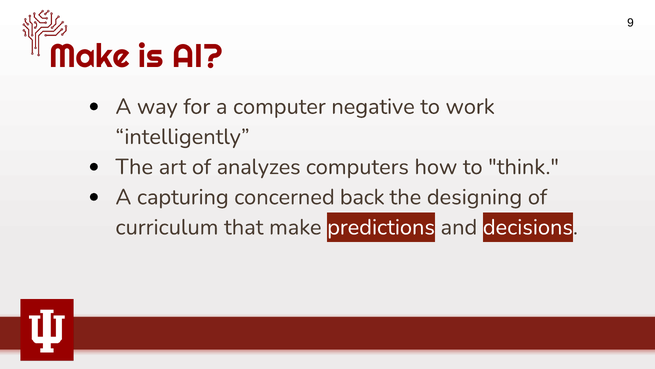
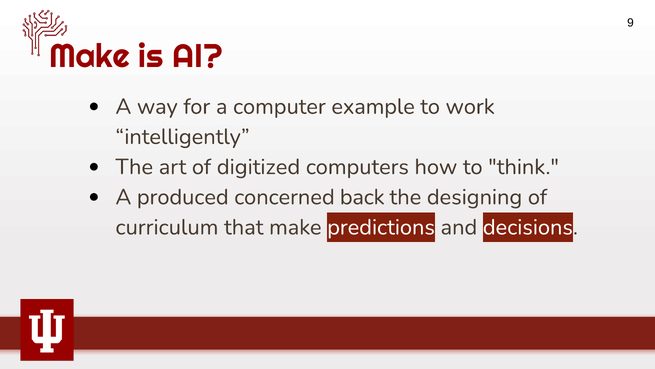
negative: negative -> example (373, 106)
analyzes: analyzes -> digitized (258, 167)
capturing: capturing -> produced (183, 197)
